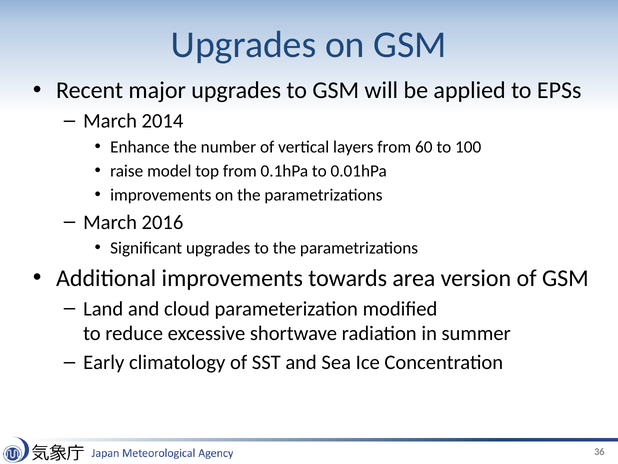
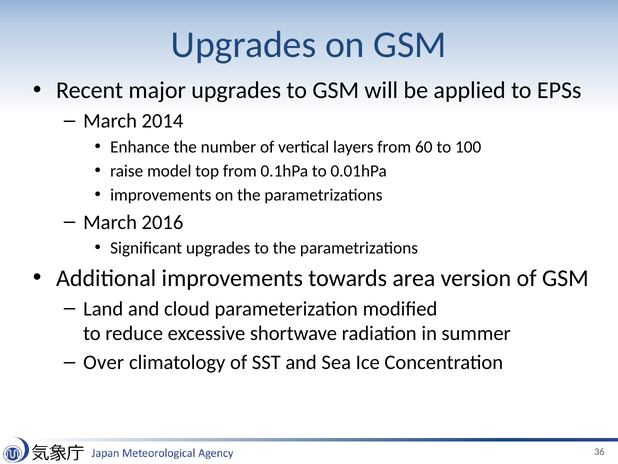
Early: Early -> Over (104, 362)
